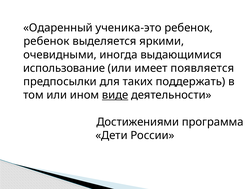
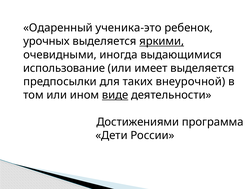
ребенок: ребенок -> урочных (46, 41)
яркими underline: none -> present (162, 41)
имеет появляется: появляется -> выделяется (202, 68)
поддержать: поддержать -> внеурочной (190, 82)
